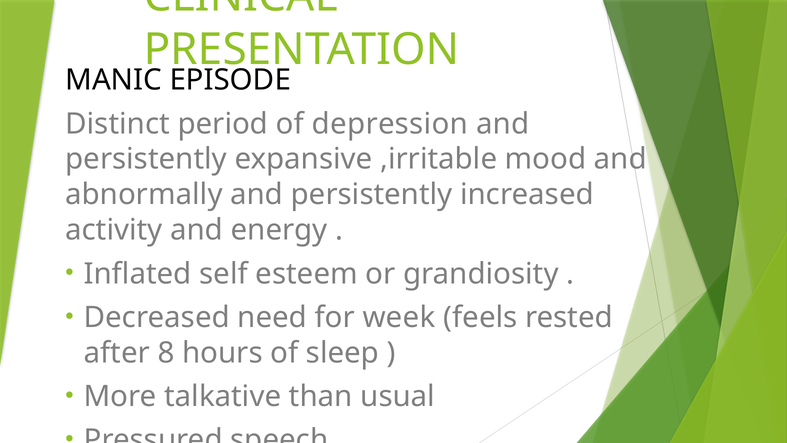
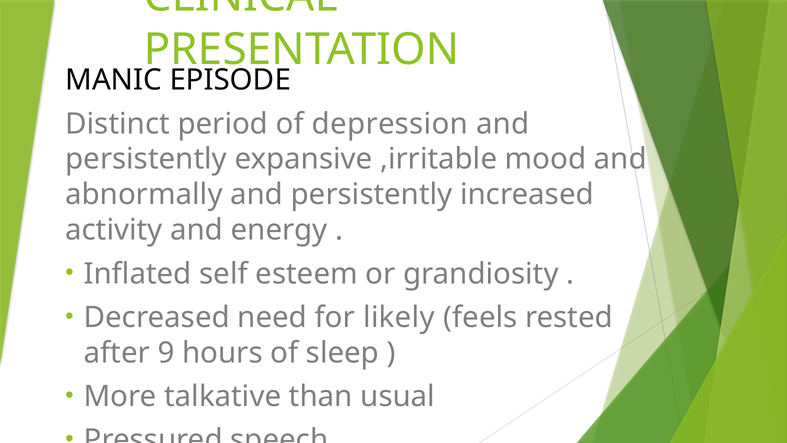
week: week -> likely (399, 317)
8: 8 -> 9 (166, 353)
